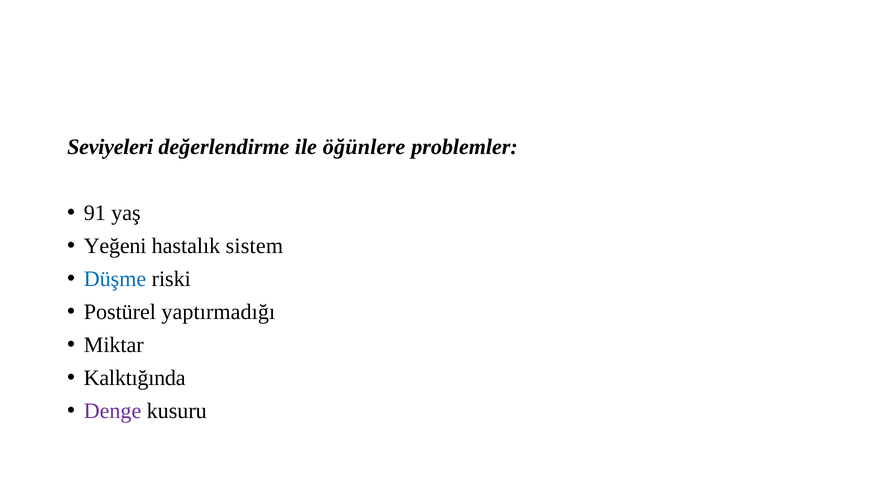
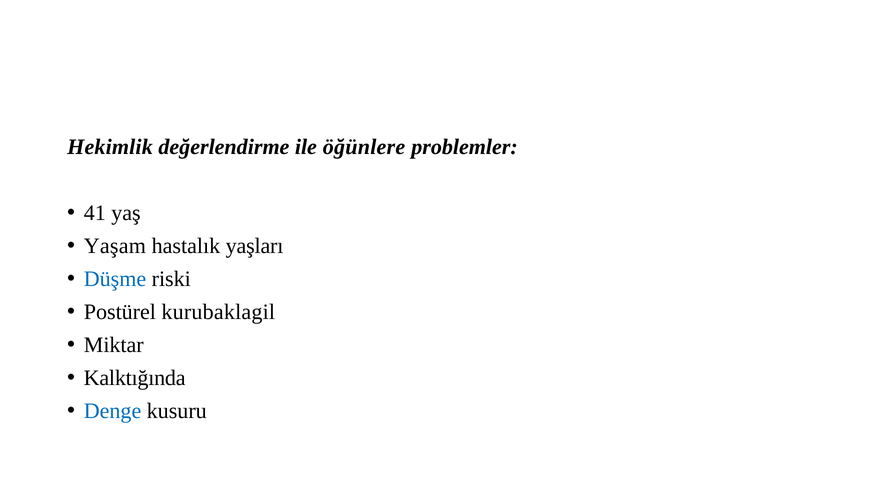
Seviyeleri: Seviyeleri -> Hekimlik (110, 147)
91: 91 -> 41 (95, 213)
Yeğeni: Yeğeni -> Yaşam (115, 246)
sistem: sistem -> yaşları (255, 246)
yaptırmadığı: yaptırmadığı -> kurubaklagil (218, 312)
Denge colour: purple -> blue (113, 411)
